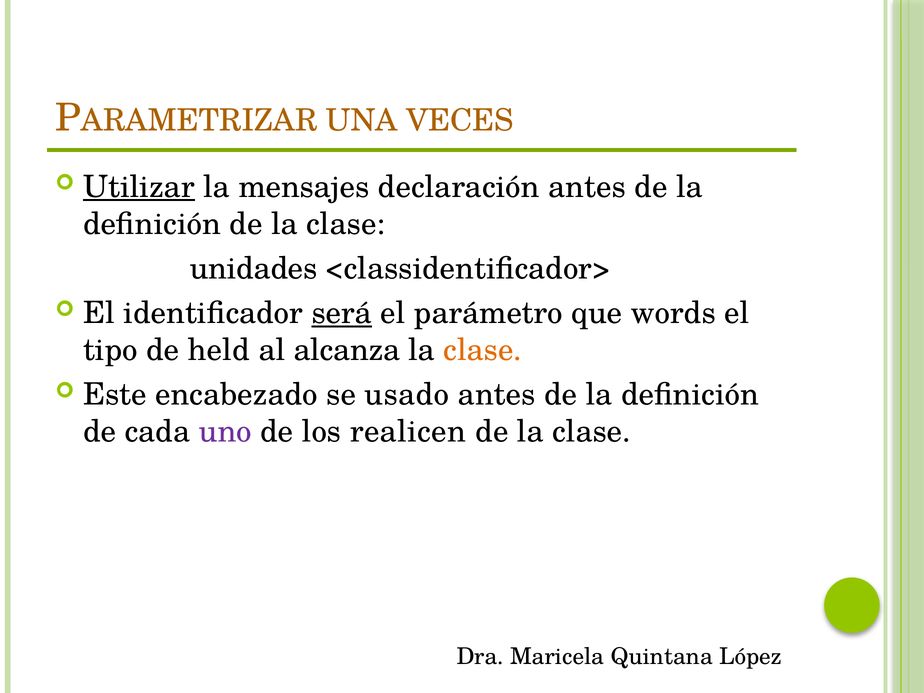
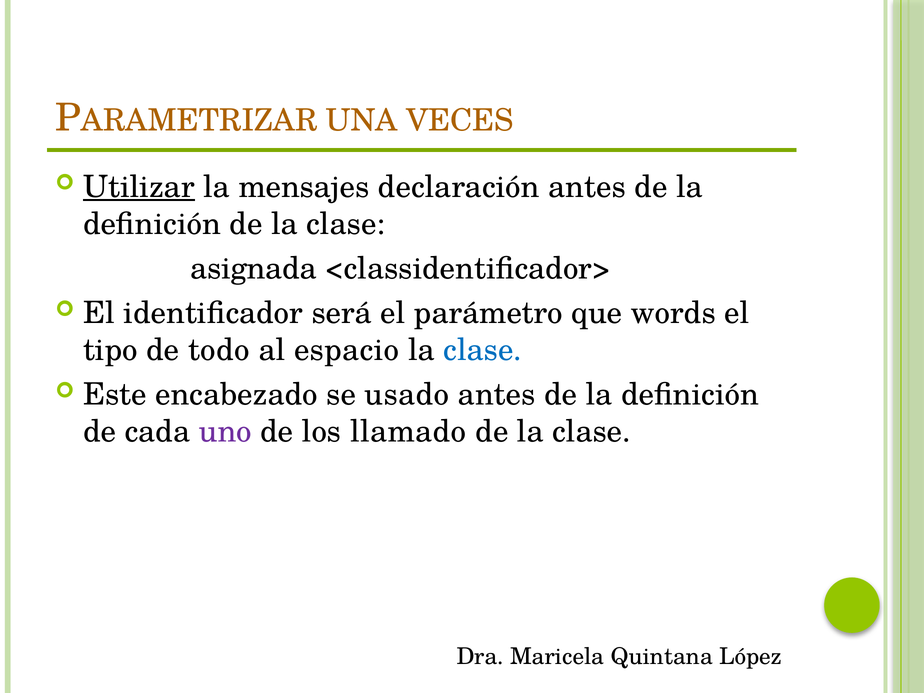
unidades: unidades -> asignada (254, 269)
será underline: present -> none (342, 313)
held: held -> todo (219, 350)
alcanza: alcanza -> espacio (347, 350)
clase colour: orange -> blue (483, 350)
realicen: realicen -> llamado (408, 432)
